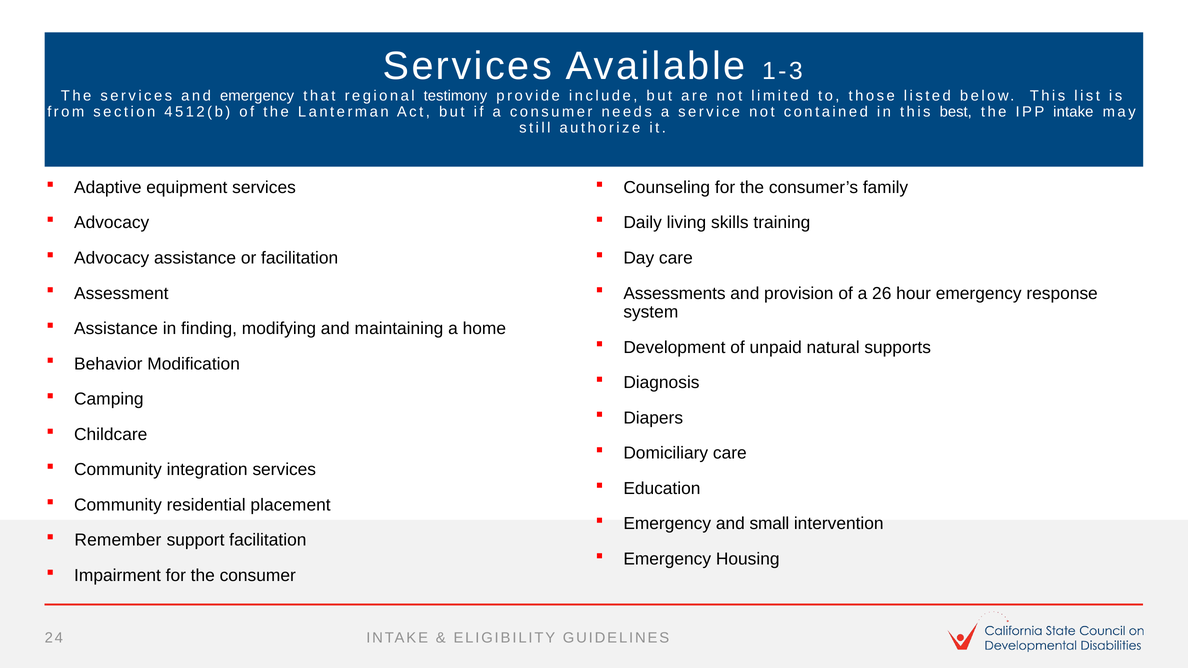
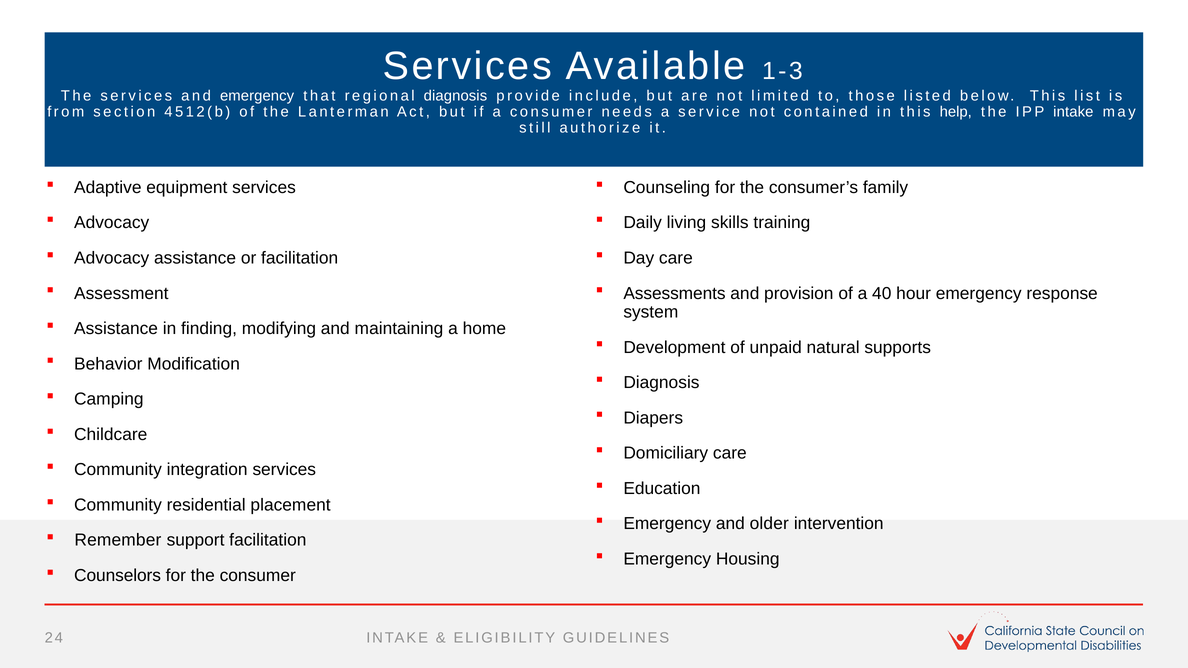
regional testimony: testimony -> diagnosis (455, 96)
best: best -> help (956, 112)
26: 26 -> 40 (882, 293)
small: small -> older (769, 524)
Impairment: Impairment -> Counselors (118, 576)
